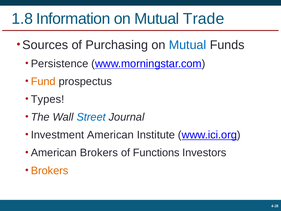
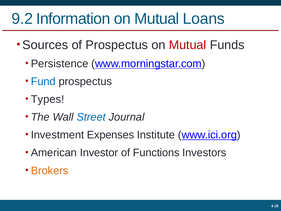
1.8: 1.8 -> 9.2 (22, 19)
Trade: Trade -> Loans (204, 19)
of Purchasing: Purchasing -> Prospectus (117, 45)
Mutual colour: blue -> red (188, 45)
Fund colour: orange -> blue (43, 81)
Investment American: American -> Expenses (111, 135)
American Brokers: Brokers -> Investor (99, 153)
